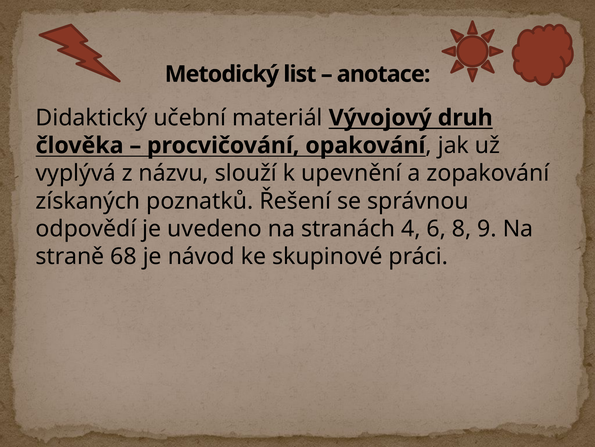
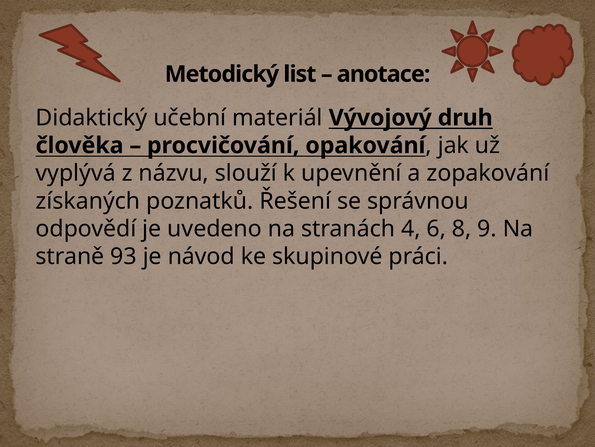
68: 68 -> 93 (123, 256)
